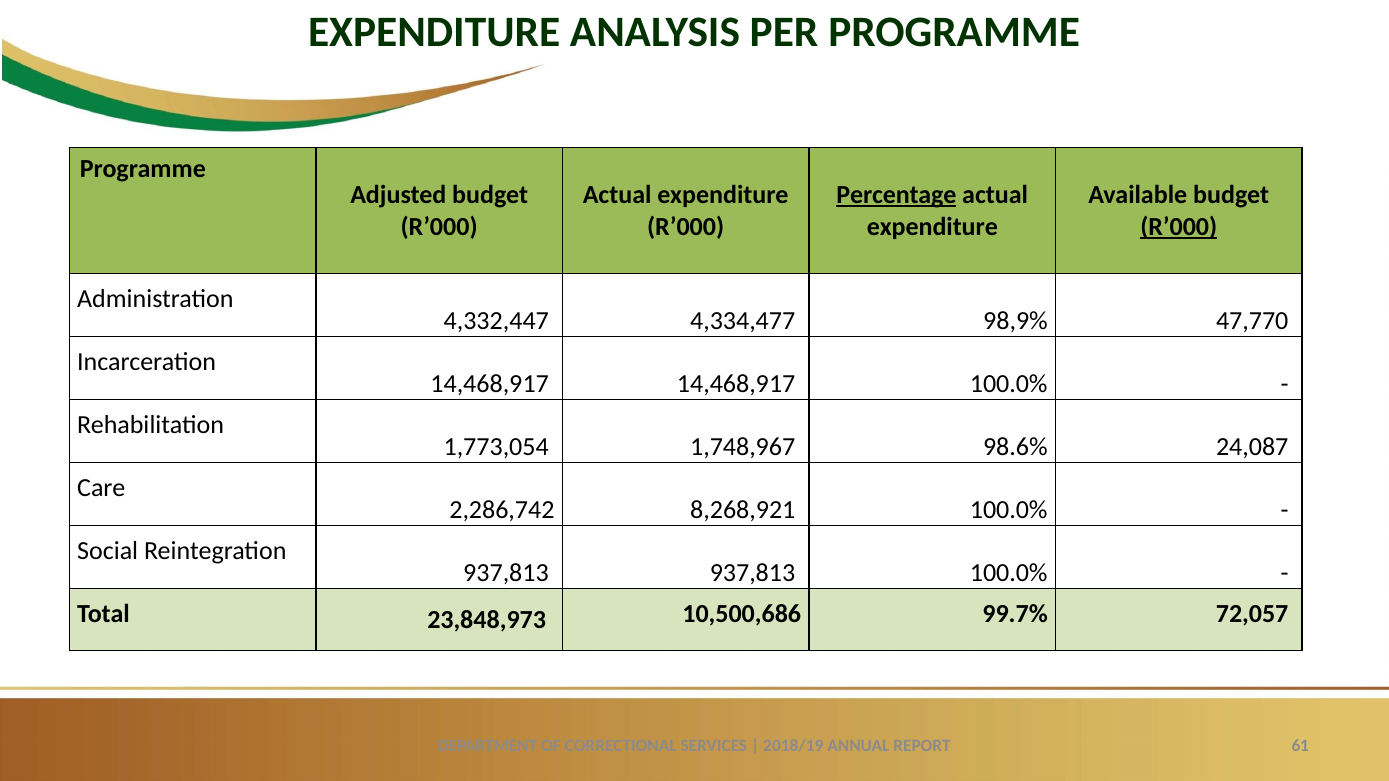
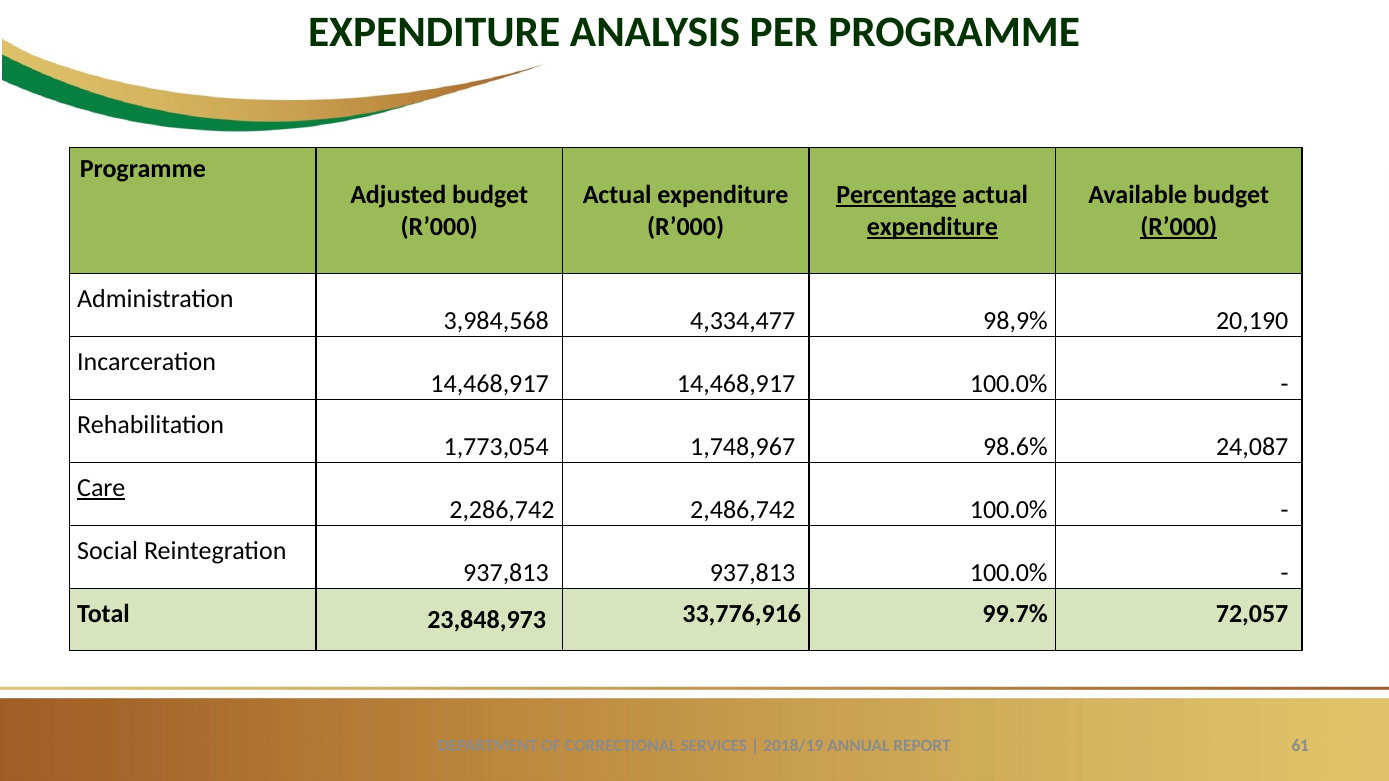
expenditure underline: none -> present (932, 227)
4,332,447: 4,332,447 -> 3,984,568 (496, 321)
47,770: 47,770 -> 20,190 (1252, 321)
Care underline: none -> present (101, 488)
8,268,921: 8,268,921 -> 2,486,742 (743, 510)
10,500,686: 10,500,686 -> 33,776,916 (742, 614)
